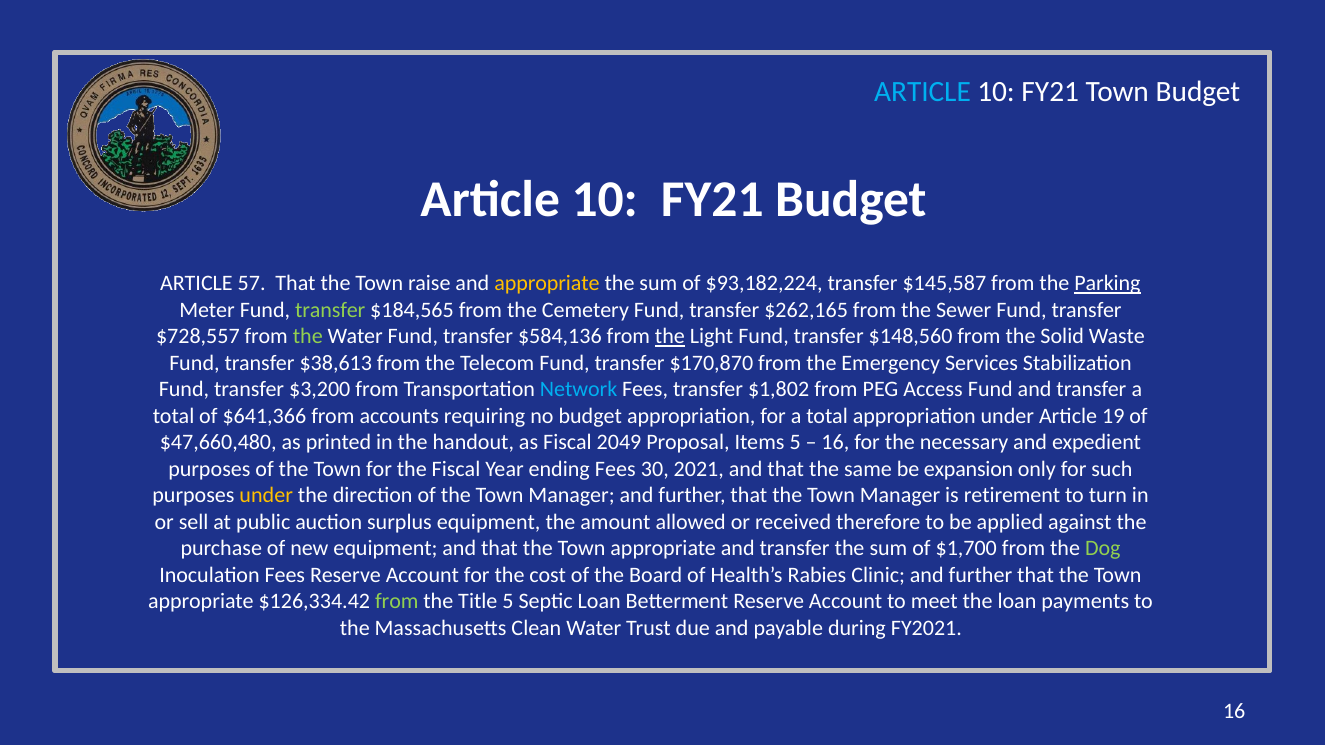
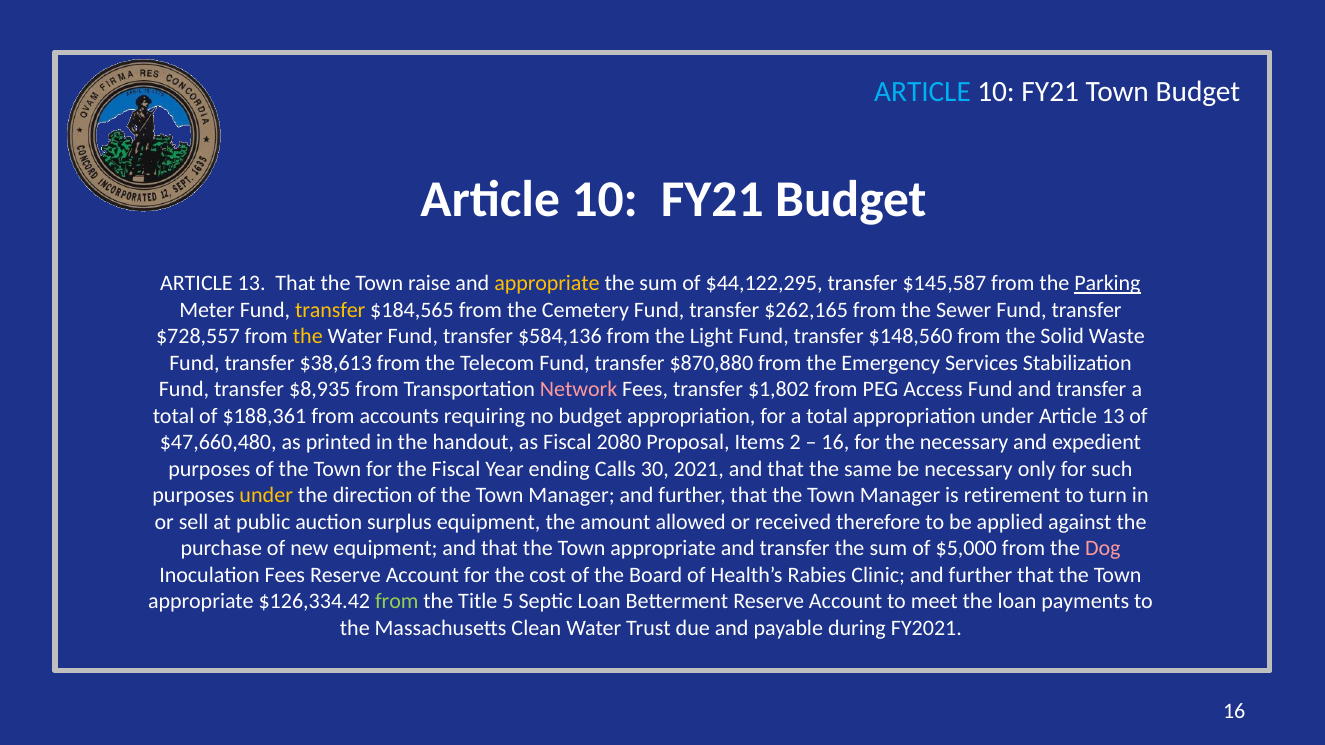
57: 57 -> 13 (252, 284)
$93,182,224: $93,182,224 -> $44,122,295 (764, 284)
transfer colour: light green -> yellow (330, 310)
the colour: light green -> yellow (308, 337)
the underline: present -> none (670, 337)
$170,870: $170,870 -> $870,880 (711, 363)
$3,200: $3,200 -> $8,935 (320, 390)
Network colour: light blue -> pink (579, 390)
$641,366: $641,366 -> $188,361 (264, 416)
under Article 19: 19 -> 13 (1113, 416)
2049: 2049 -> 2080 (619, 443)
Items 5: 5 -> 2 (795, 443)
ending Fees: Fees -> Calls (615, 469)
be expansion: expansion -> necessary (968, 469)
$1,700: $1,700 -> $5,000 (966, 549)
Dog colour: light green -> pink (1103, 549)
